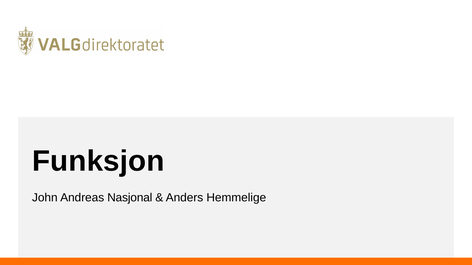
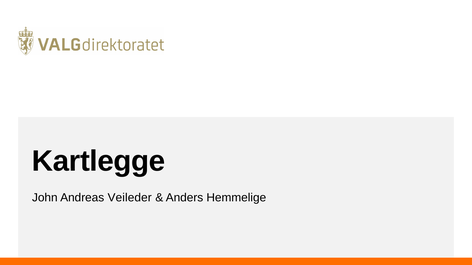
Funksjon: Funksjon -> Kartlegge (99, 162)
Nasjonal: Nasjonal -> Veileder (130, 198)
